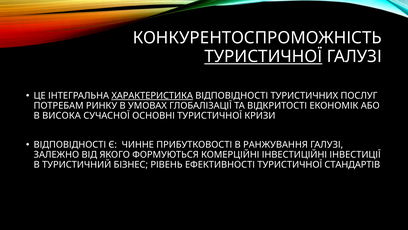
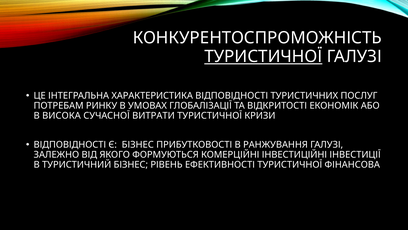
ХАРАКТЕРИСТИКА underline: present -> none (152, 95)
ОСНОВНІ: ОСНОВНІ -> ВИТРАТИ (153, 116)
Є ЧИННЕ: ЧИННЕ -> БІЗНЕС (138, 144)
СТАНДАРТІВ: СТАНДАРТІВ -> ФІНАНСОВА (352, 164)
